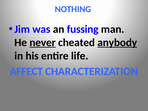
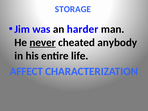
NOTHING: NOTHING -> STORAGE (73, 9)
fussing: fussing -> harder (83, 29)
anybody underline: present -> none (117, 43)
